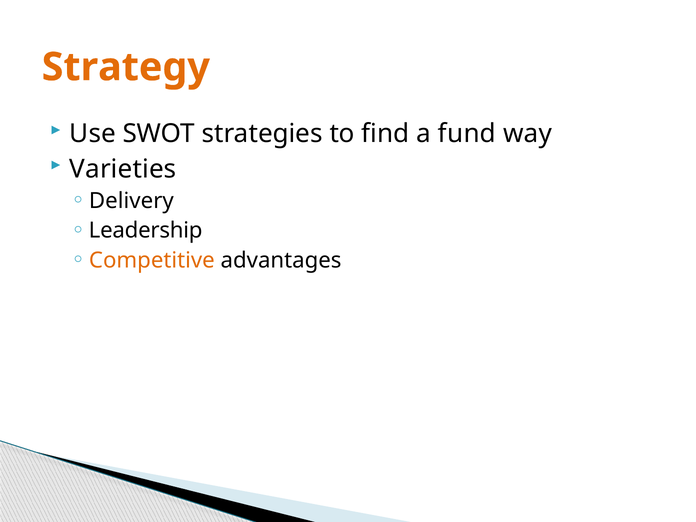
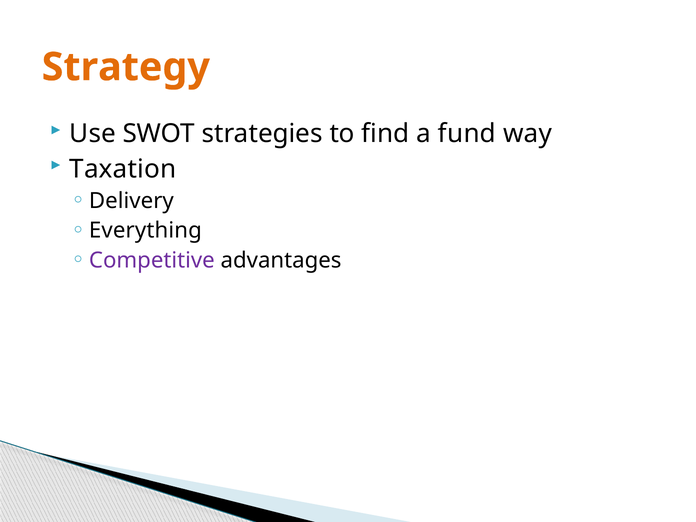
Varieties: Varieties -> Taxation (123, 169)
Leadership: Leadership -> Everything (145, 231)
Competitive colour: orange -> purple (152, 260)
